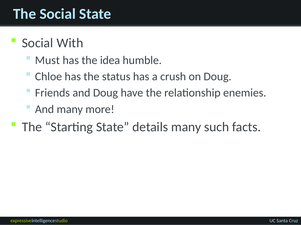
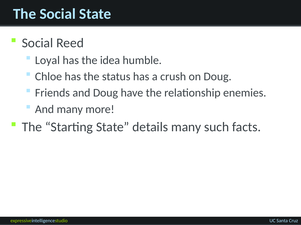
With: With -> Reed (70, 43)
Must: Must -> Loyal (47, 60)
